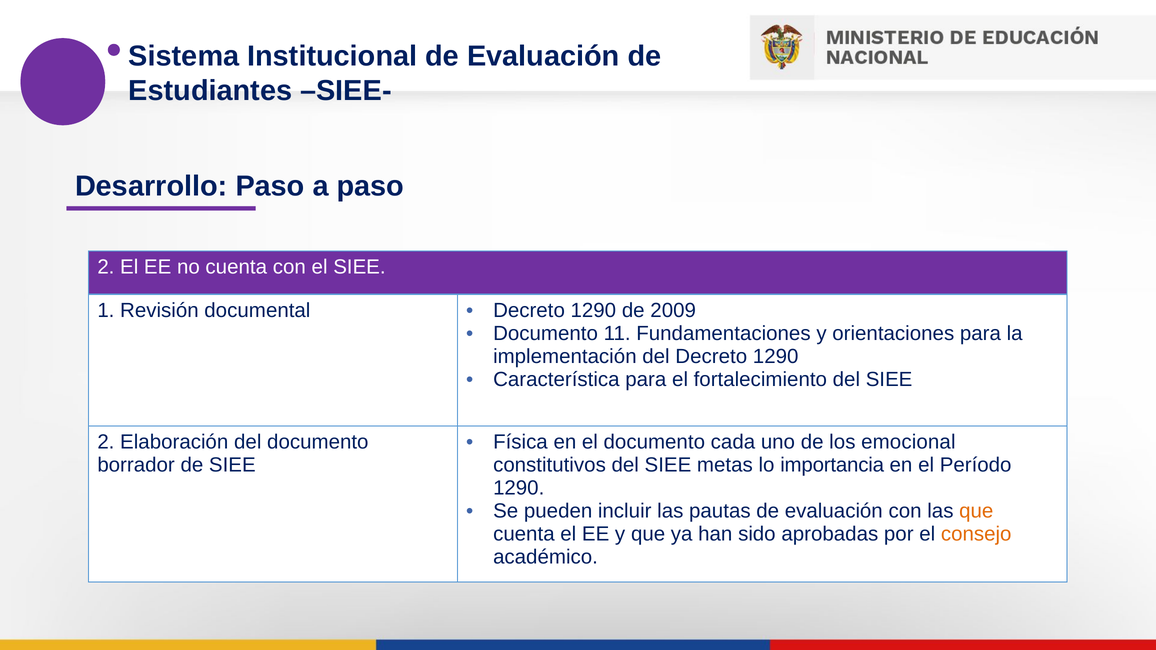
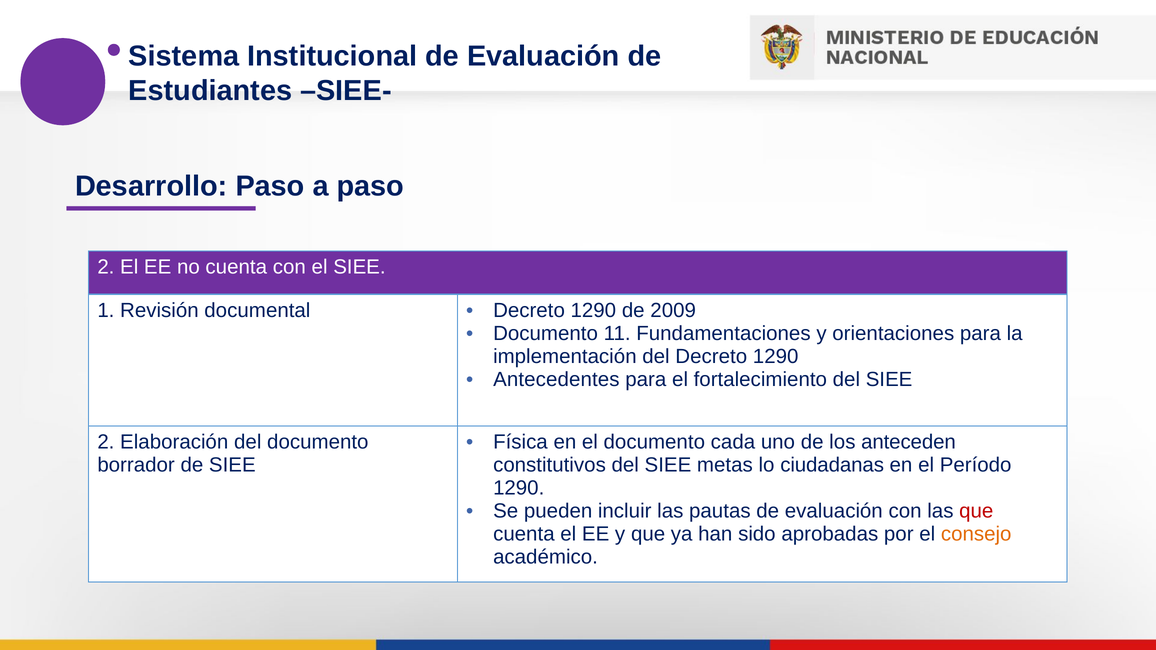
Característica: Característica -> Antecedentes (556, 379)
emocional: emocional -> anteceden (908, 442)
importancia: importancia -> ciudadanas (832, 465)
que colour: orange -> red (976, 511)
